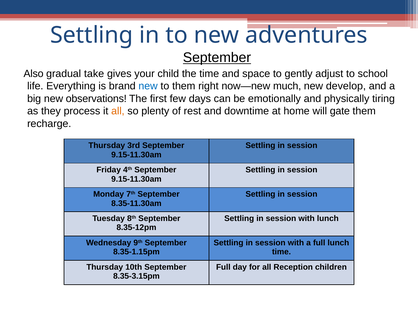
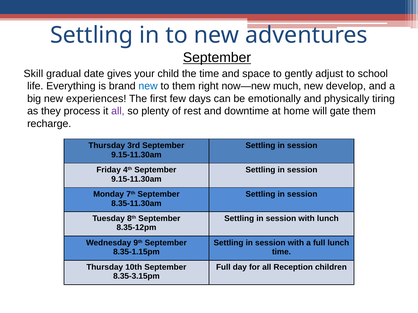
Also: Also -> Skill (33, 74)
take: take -> date (94, 74)
observations: observations -> experiences (96, 99)
all colour: orange -> purple (118, 111)
